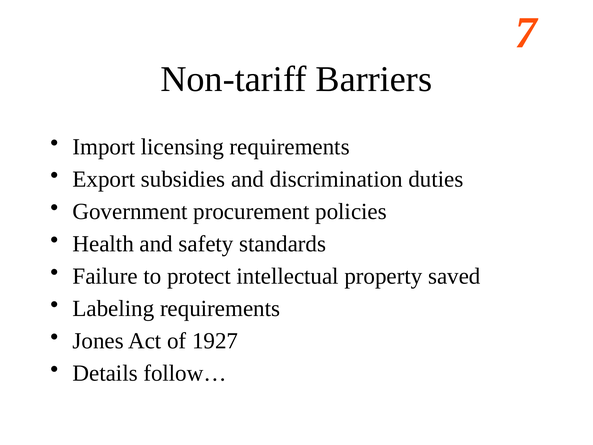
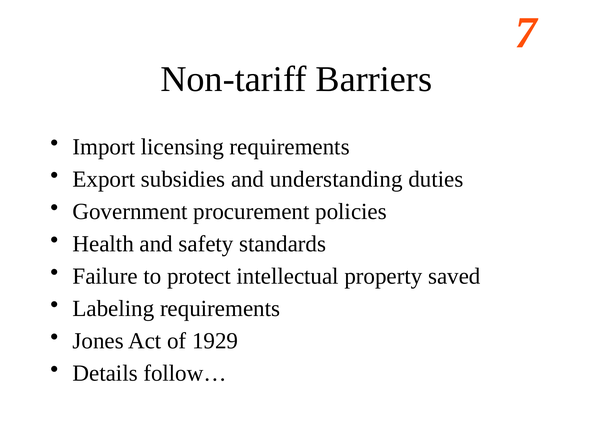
discrimination: discrimination -> understanding (336, 179)
1927: 1927 -> 1929 (215, 341)
